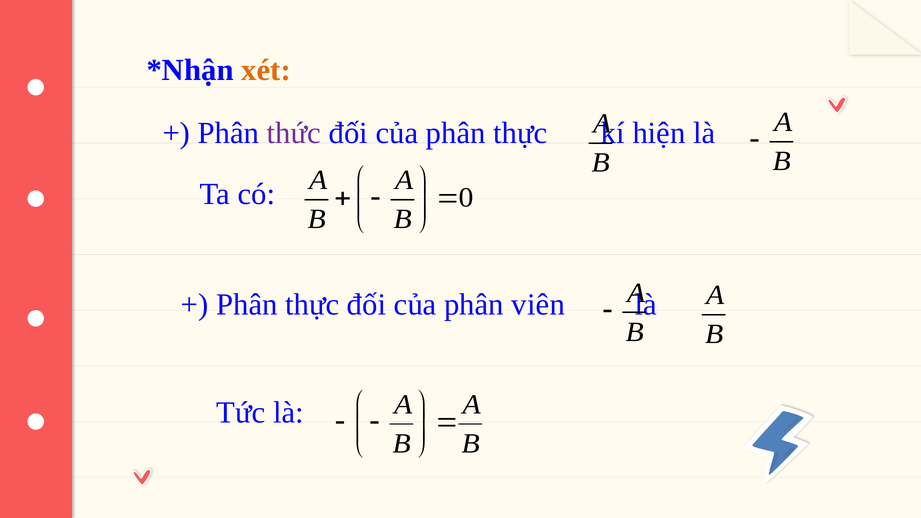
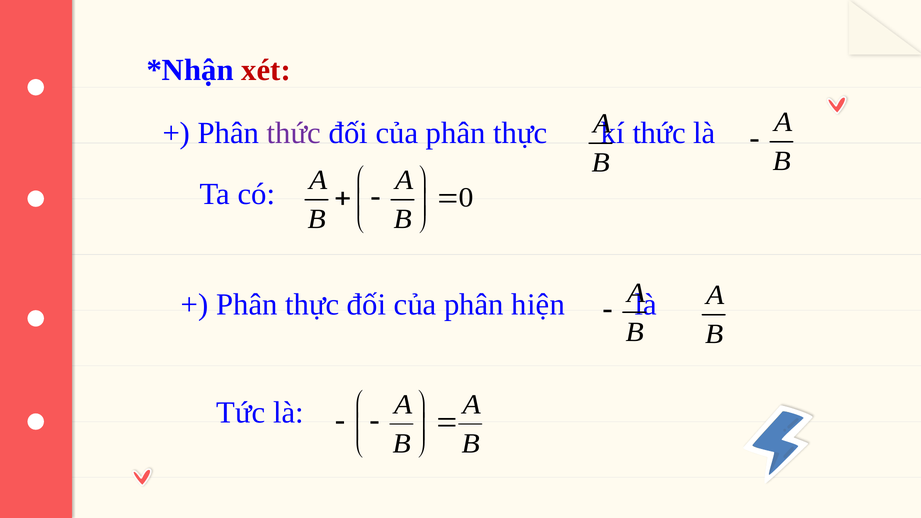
xét colour: orange -> red (266, 70)
hiện: hiện -> thức (659, 133)
viên: viên -> hiện (538, 305)
